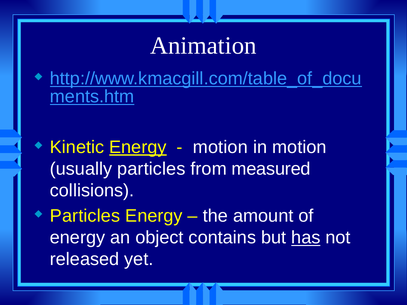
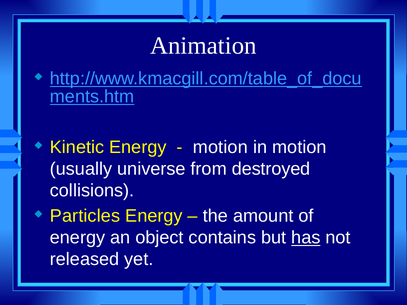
Energy underline: present -> none (138, 147)
usually particles: particles -> universe (151, 169)
measured: measured -> destroyed (271, 169)
